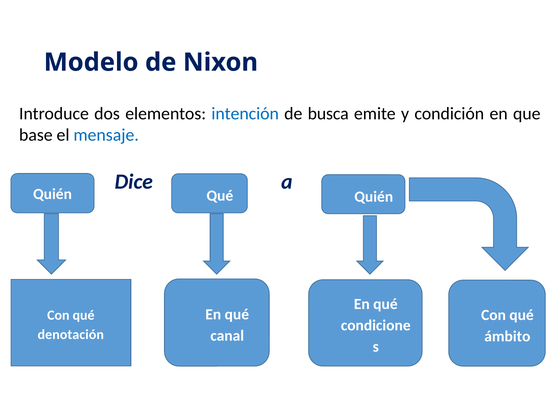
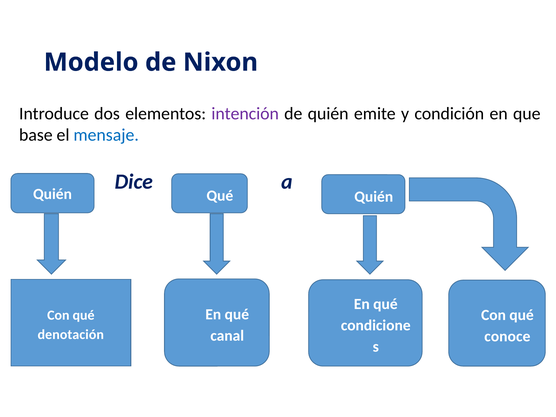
intención colour: blue -> purple (245, 114)
de busca: busca -> quién (328, 114)
ámbito: ámbito -> conoce (507, 336)
